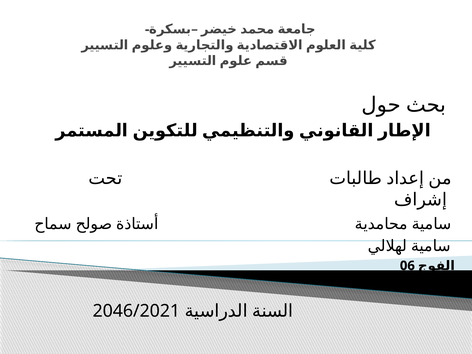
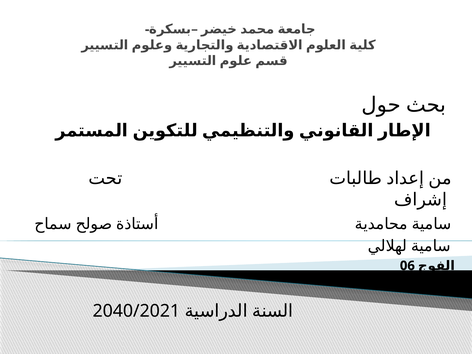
2046/2021: 2046/2021 -> 2040/2021 (136, 311)
